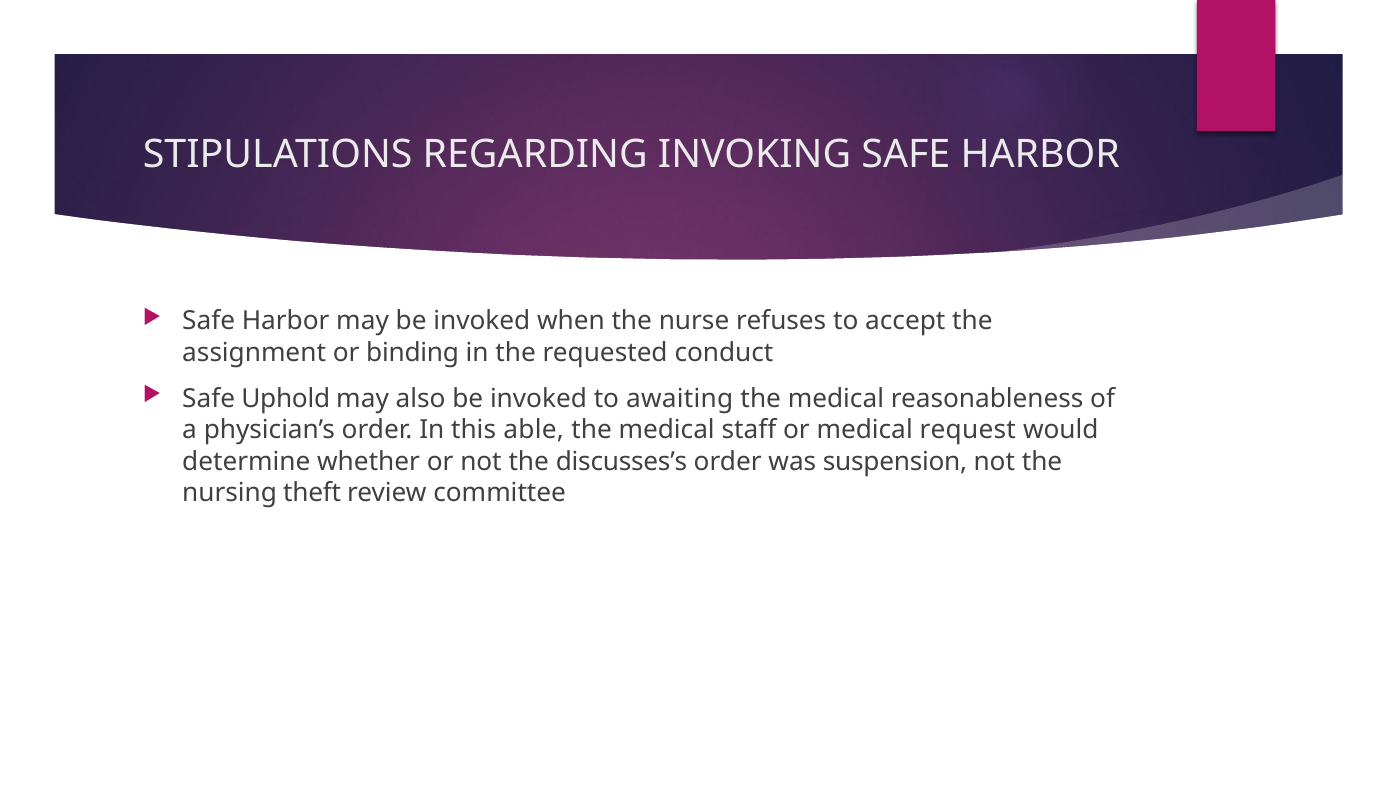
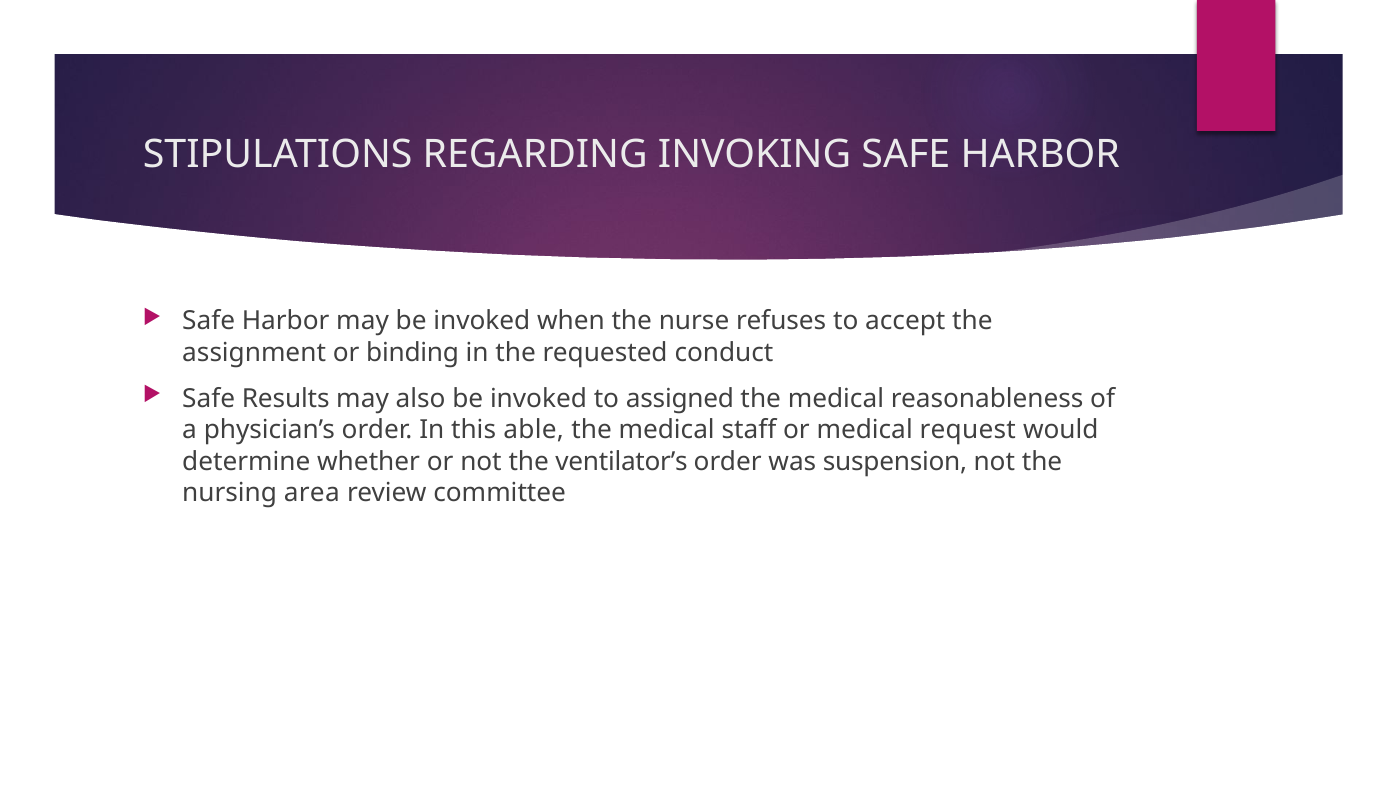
Uphold: Uphold -> Results (286, 399)
awaiting: awaiting -> assigned (680, 399)
discusses’s: discusses’s -> ventilator’s (621, 462)
theft: theft -> area (312, 493)
